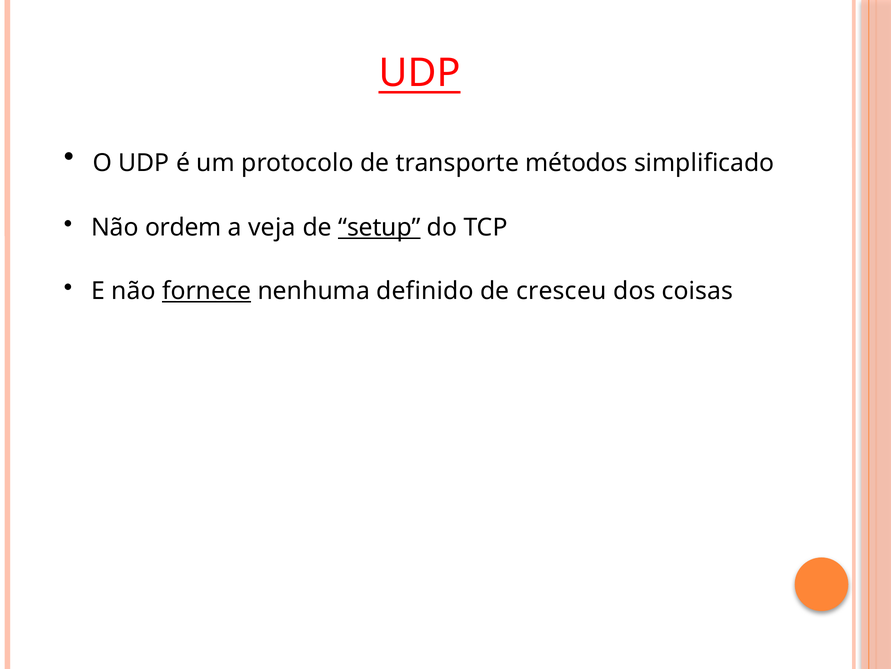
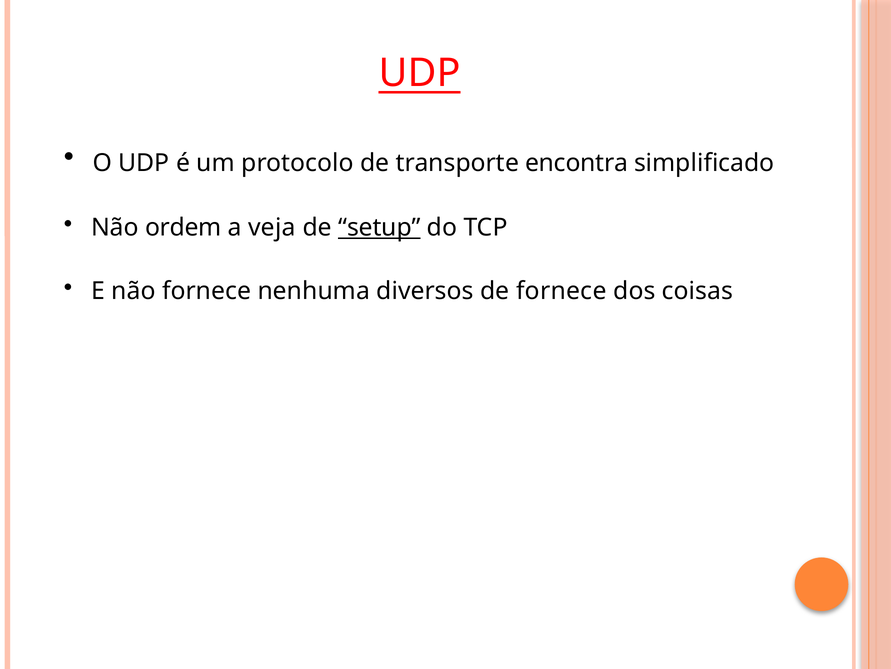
métodos: métodos -> encontra (577, 163)
fornece underline: present -> none (207, 291)
definido: definido -> diversos (425, 291)
de cresceu: cresceu -> fornece (561, 291)
